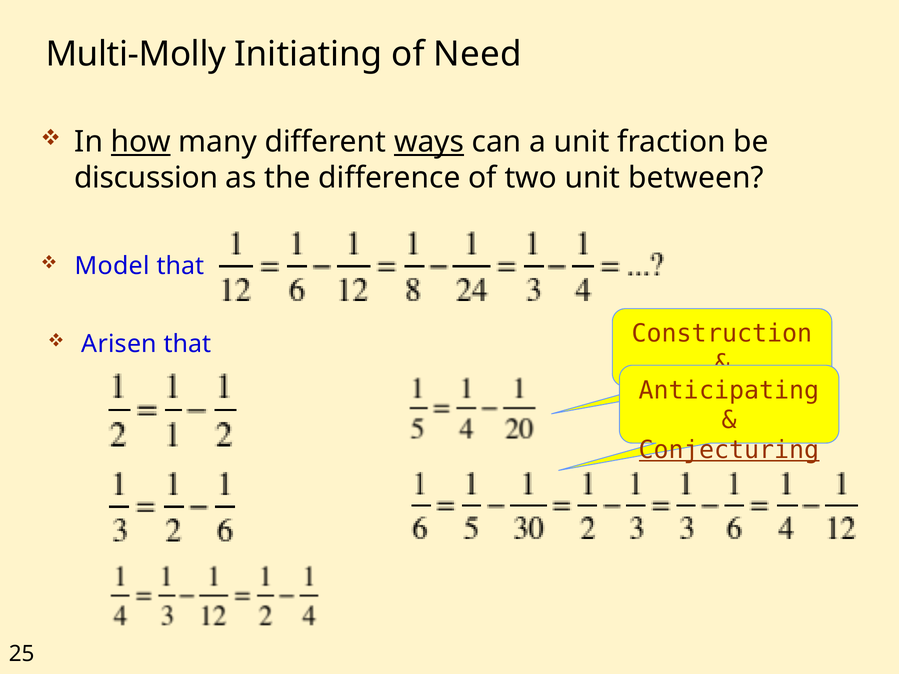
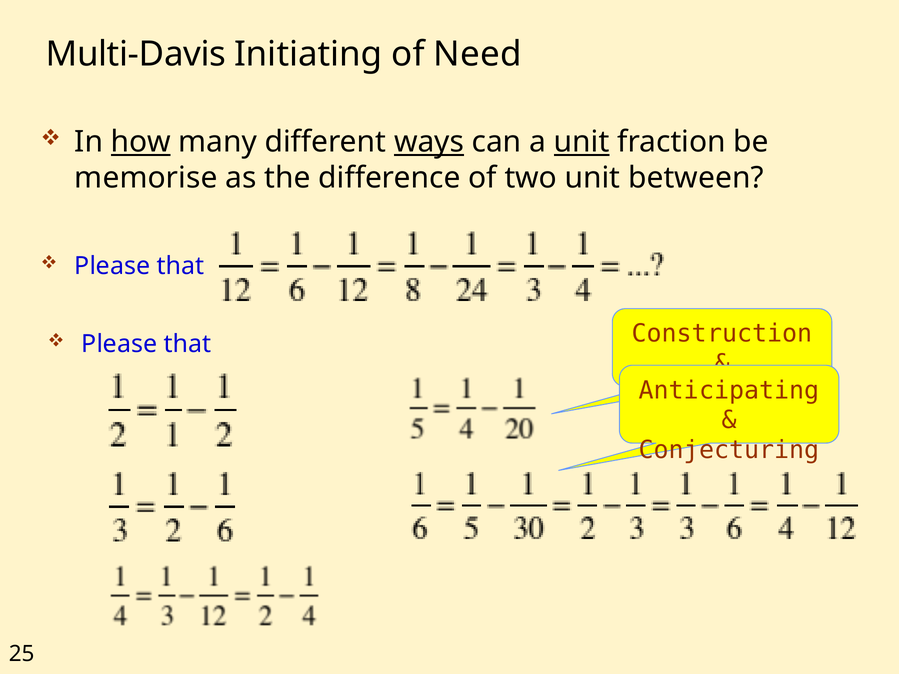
Multi-Molly: Multi-Molly -> Multi-Davis (136, 54)
unit underline: none -> present (582, 142)
discussion: discussion -> memorise (146, 178)
Model: Model -> Please (112, 266)
Arisen: Arisen -> Please (119, 344)
Conjecturing underline: present -> none (729, 450)
